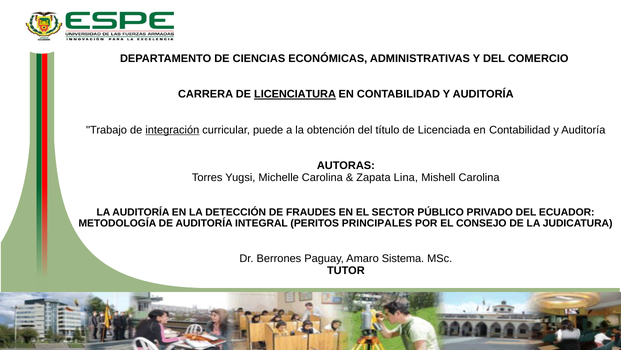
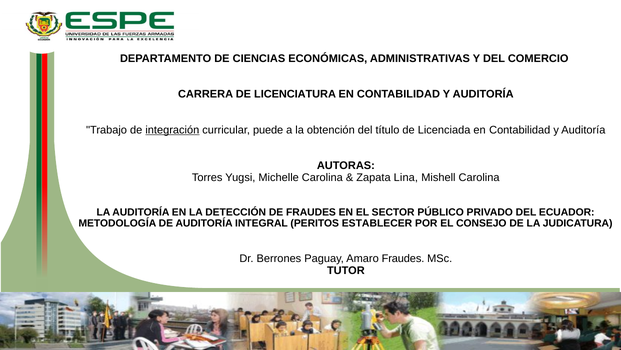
LICENCIATURA underline: present -> none (295, 94)
PRINCIPALES: PRINCIPALES -> ESTABLECER (377, 223)
Amaro Sistema: Sistema -> Fraudes (403, 258)
